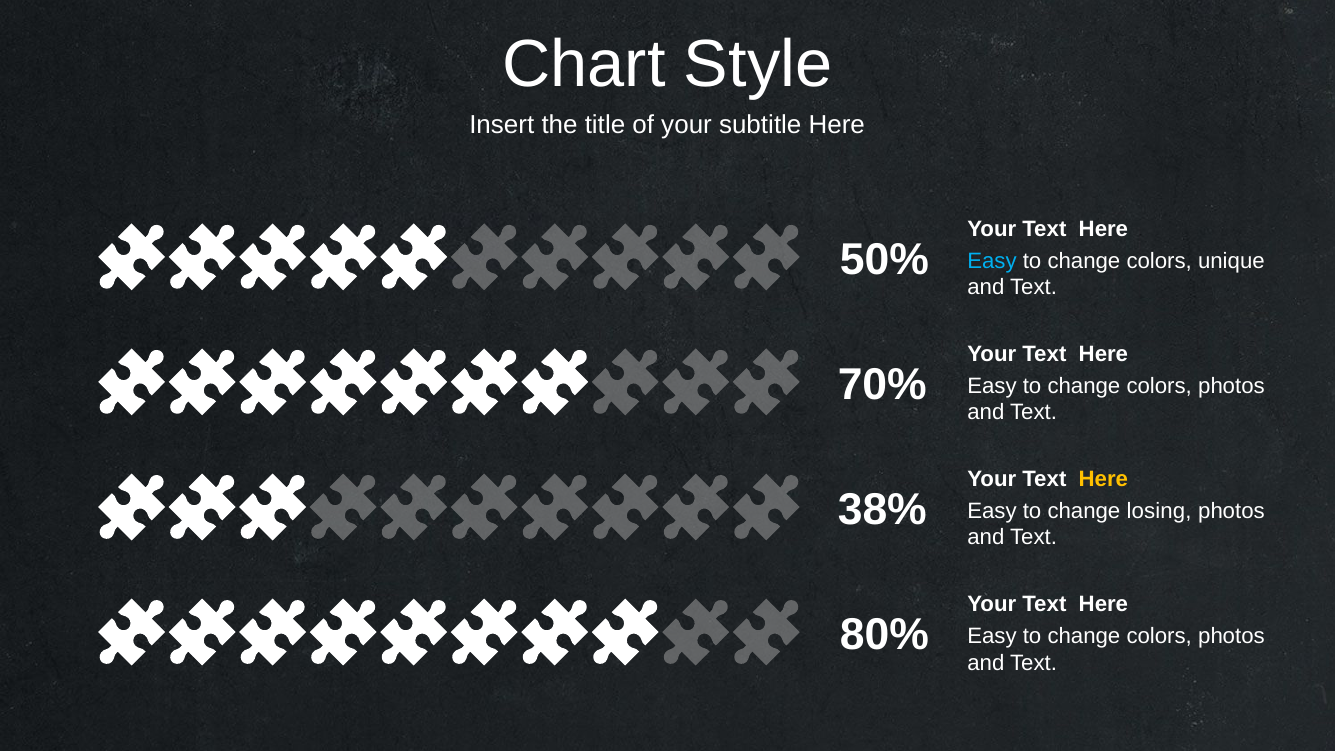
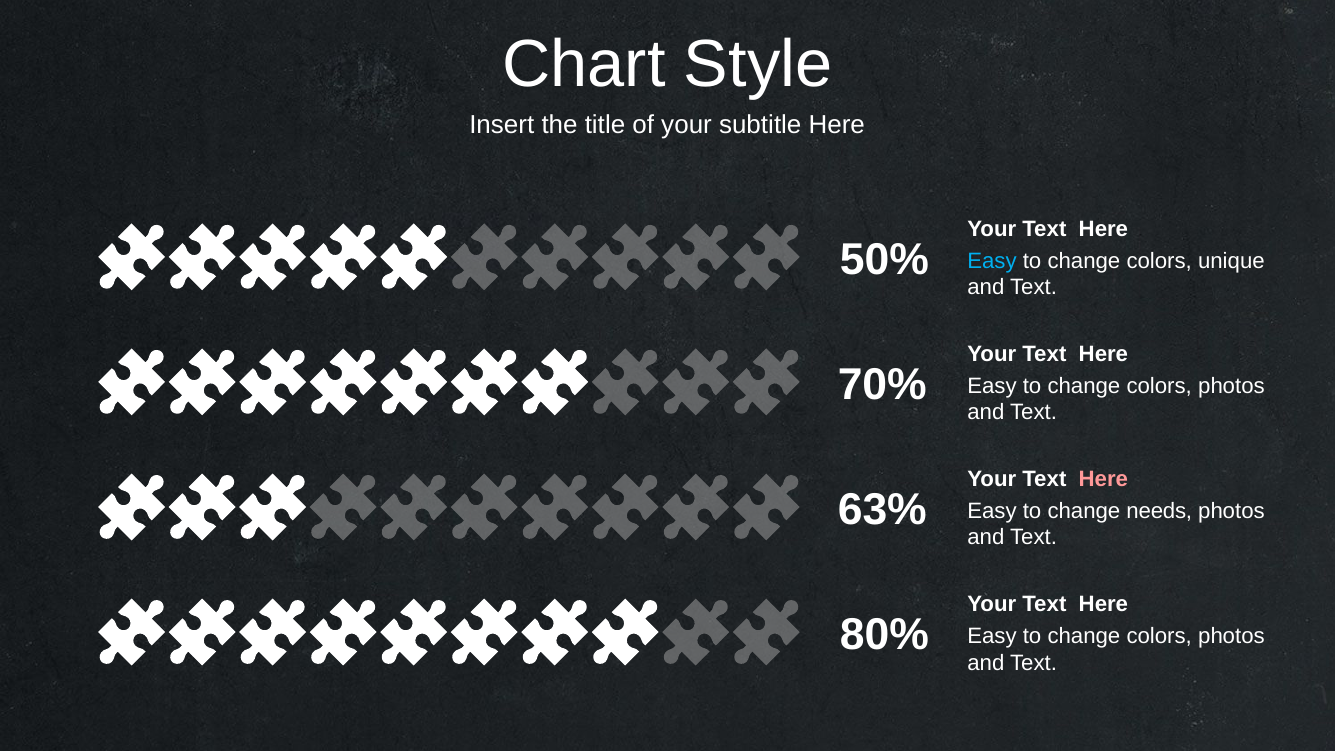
Here colour: yellow -> pink (1103, 479)
38%: 38% -> 63% (882, 510)
losing: losing -> needs (1159, 511)
